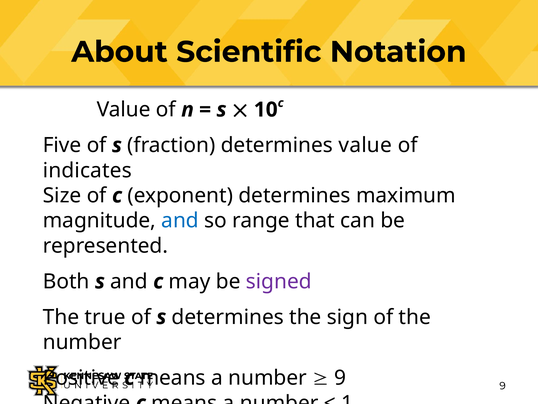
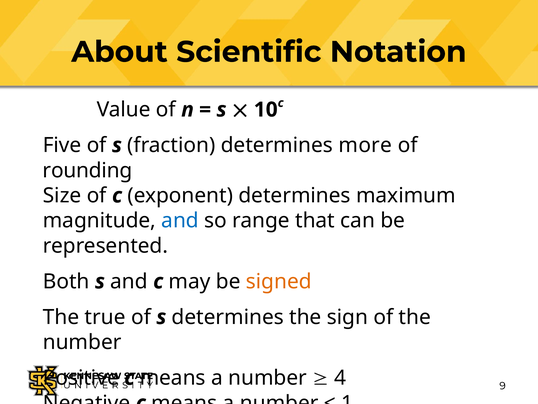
determines value: value -> more (365, 145)
indicates: indicates -> rounding (88, 170)
signed colour: purple -> orange (279, 281)
9: 9 -> 4 (340, 377)
